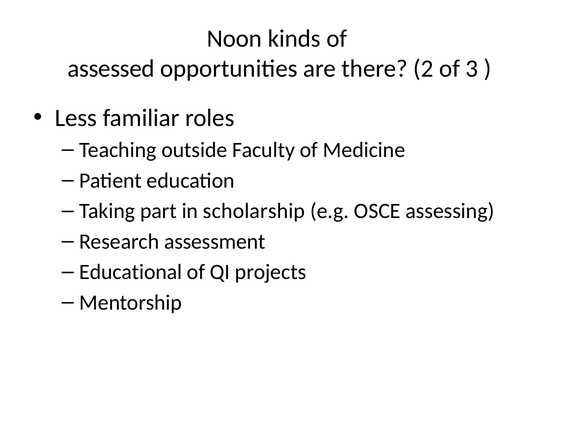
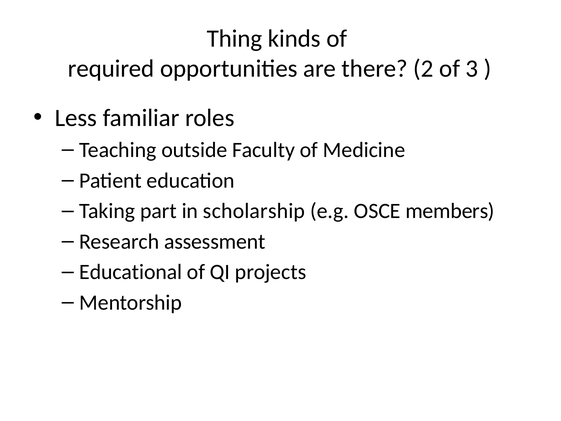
Noon: Noon -> Thing (234, 39)
assessed: assessed -> required (111, 69)
assessing: assessing -> members (450, 211)
